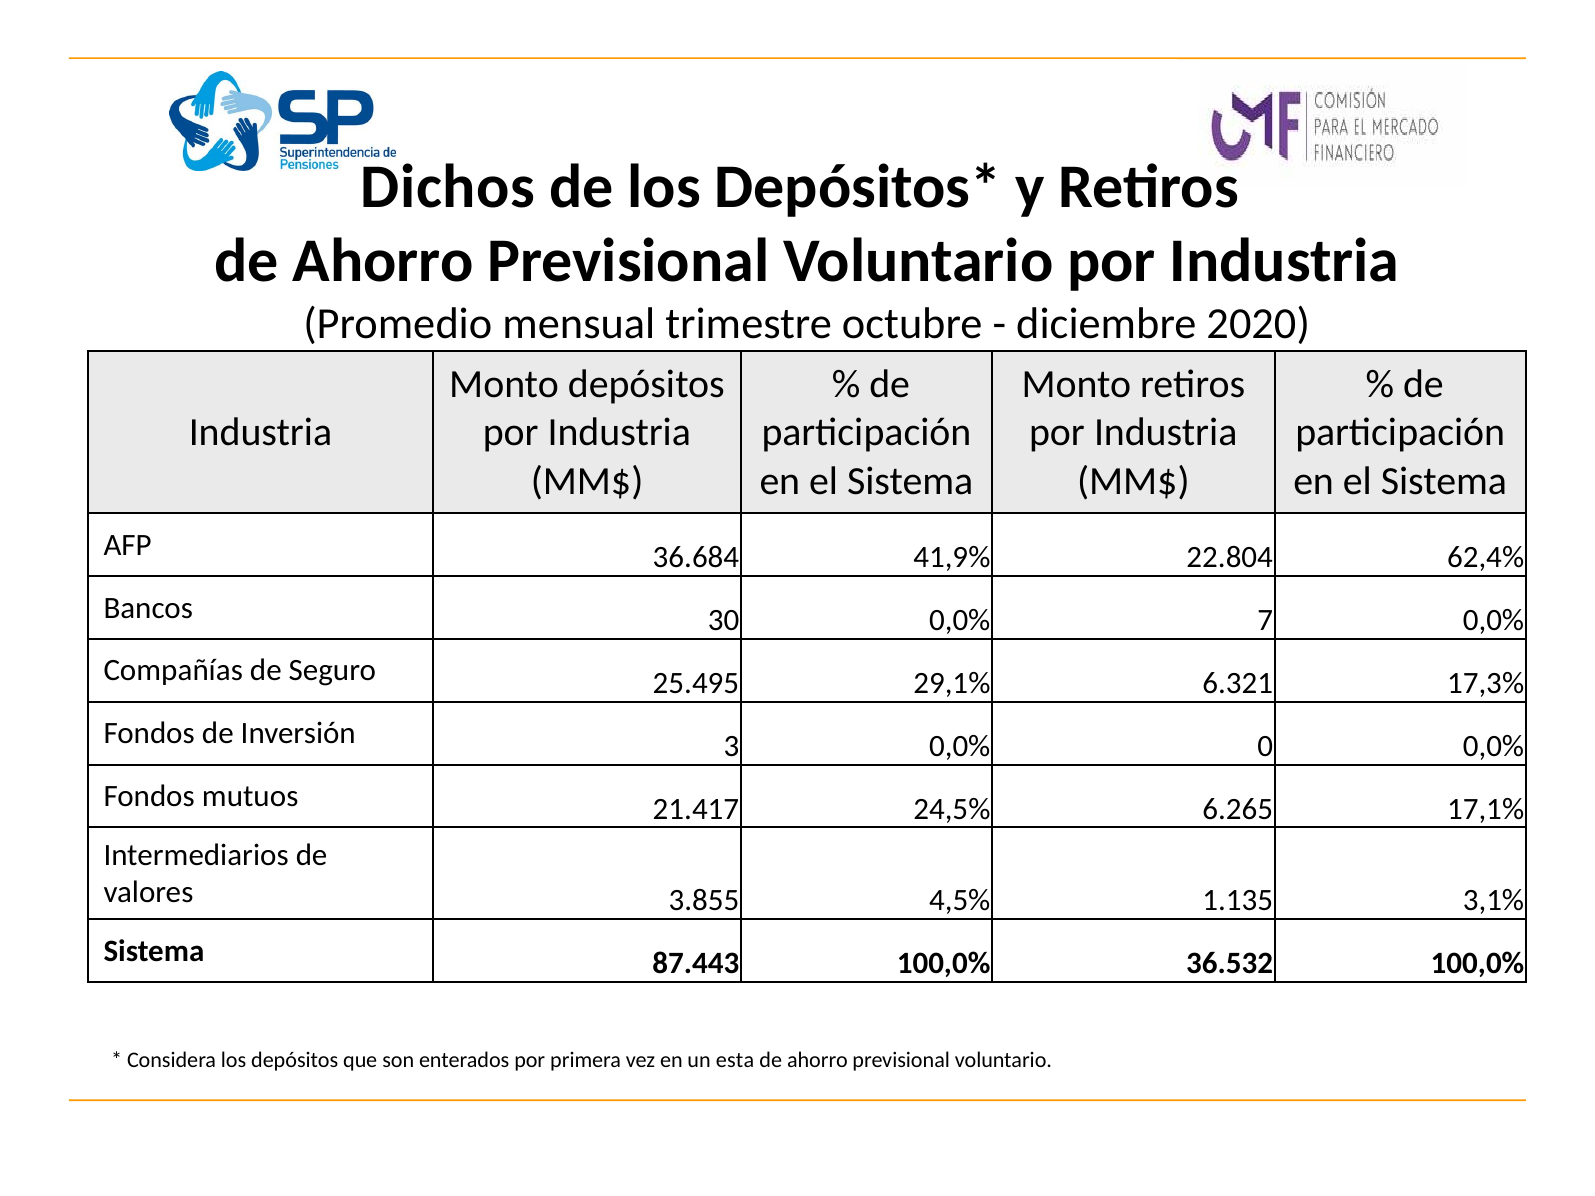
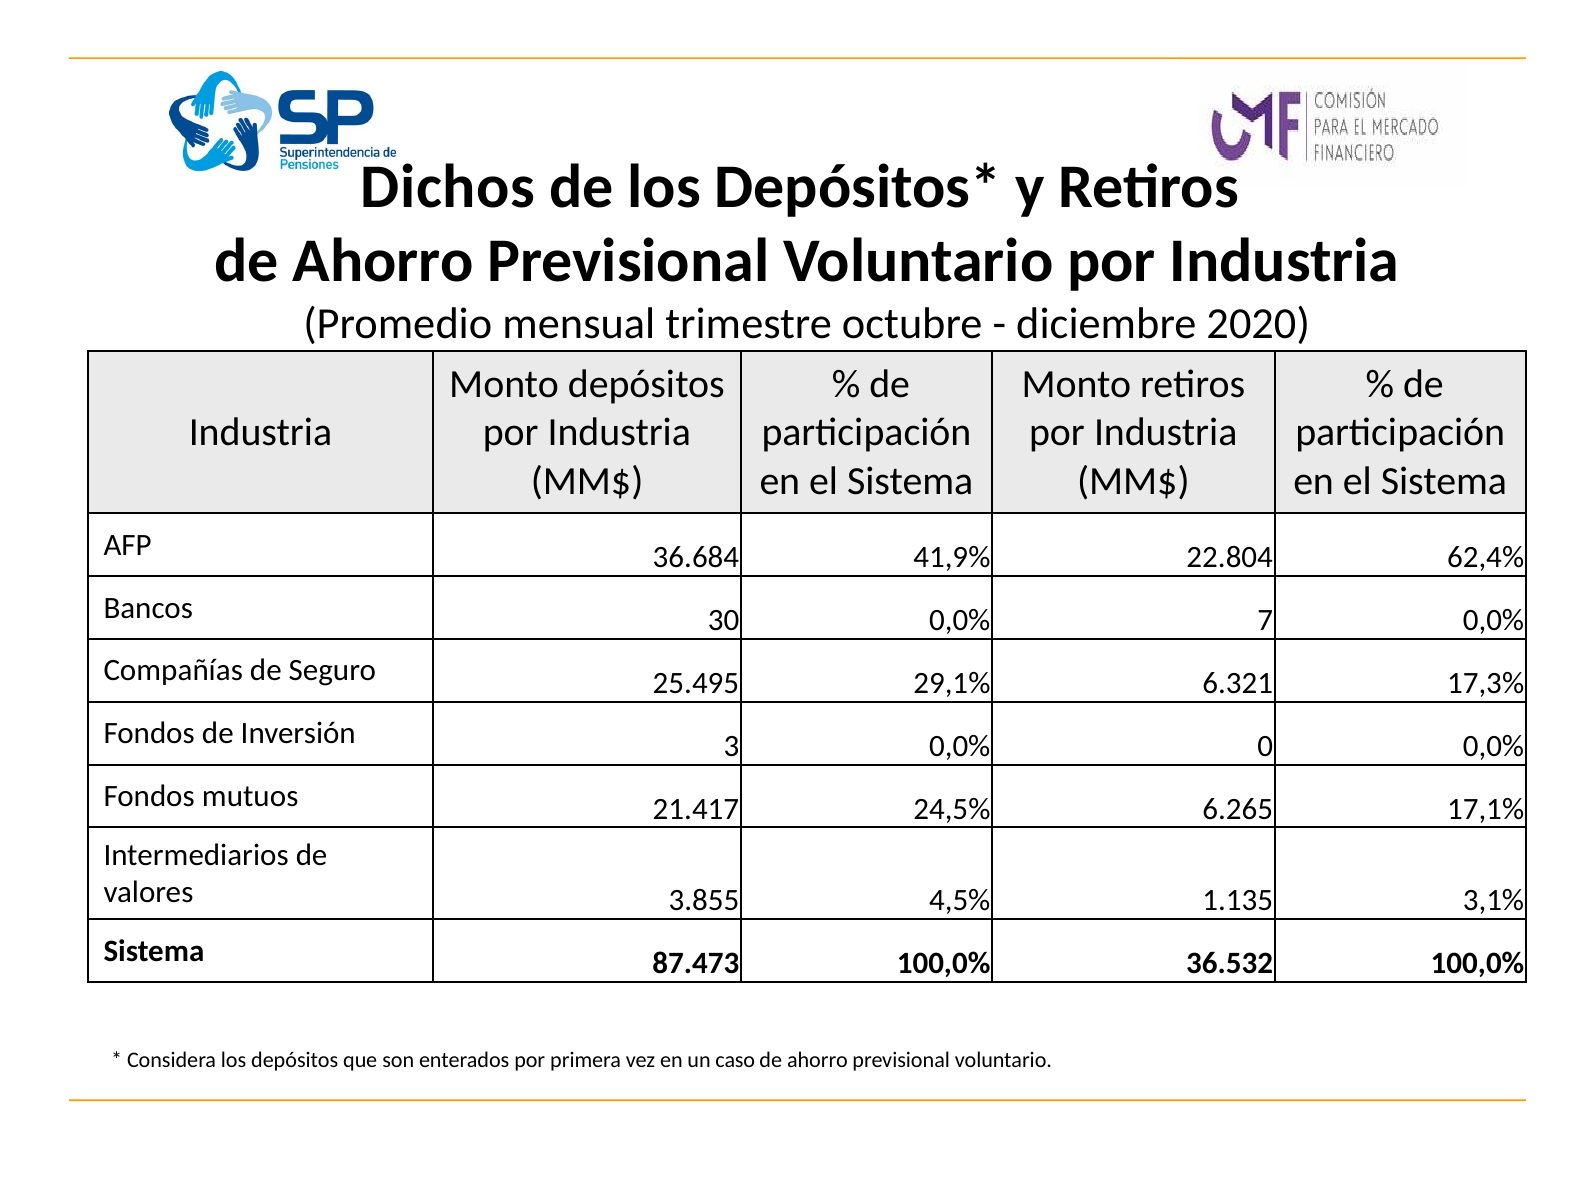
87.443: 87.443 -> 87.473 (696, 964)
esta: esta -> caso (735, 1060)
